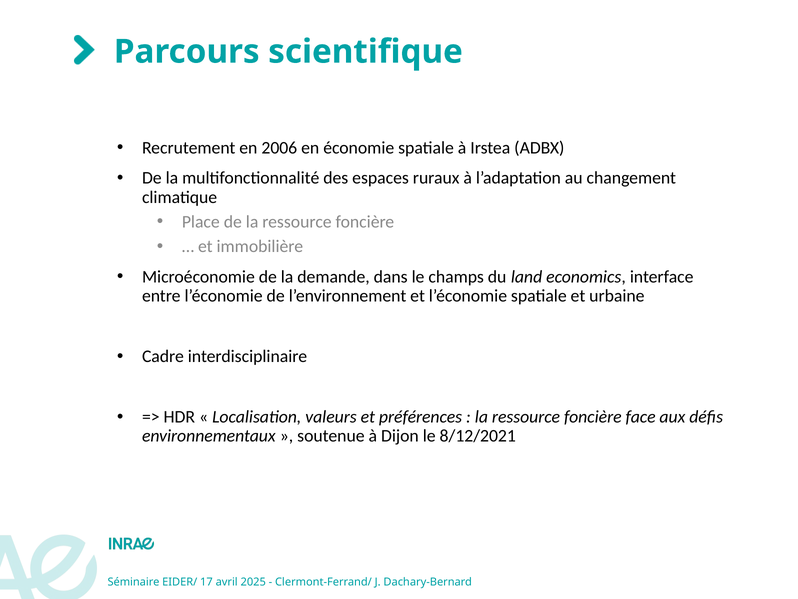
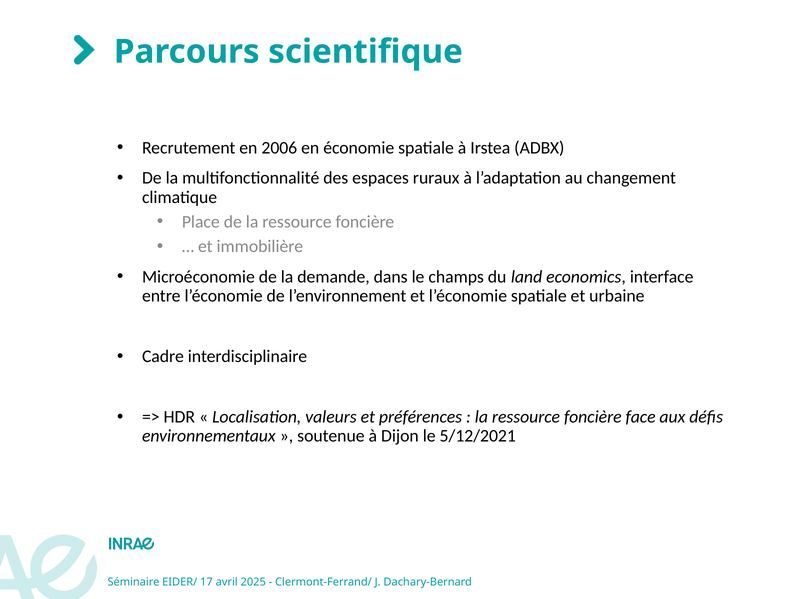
8/12/2021: 8/12/2021 -> 5/12/2021 (478, 436)
